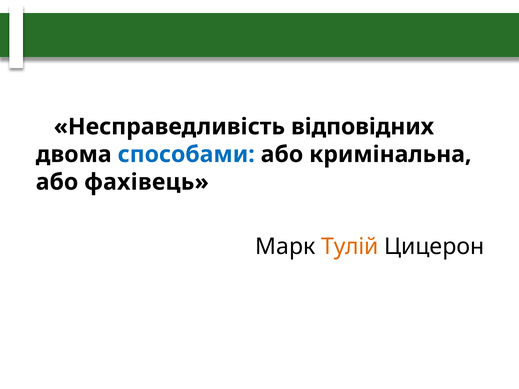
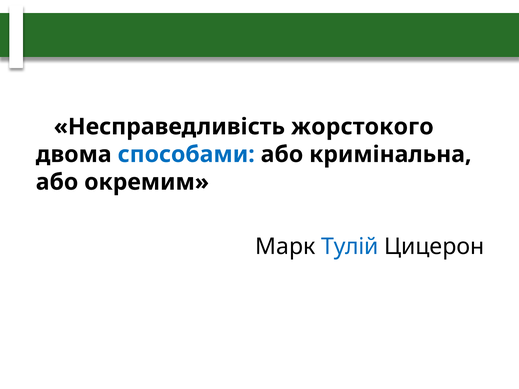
відповідних: відповідних -> жорстокого (362, 127)
фахівець: фахівець -> окремим (147, 182)
Тулій colour: orange -> blue (350, 247)
